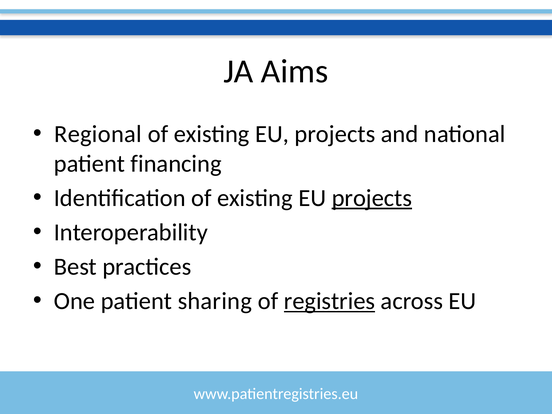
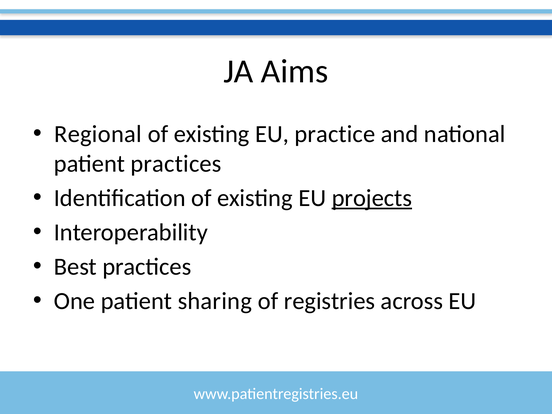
projects: projects -> practice (335, 134)
patient financing: financing -> practices (176, 164)
registries underline: present -> none (330, 301)
